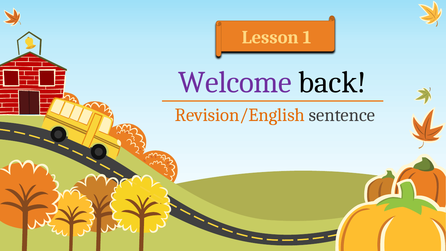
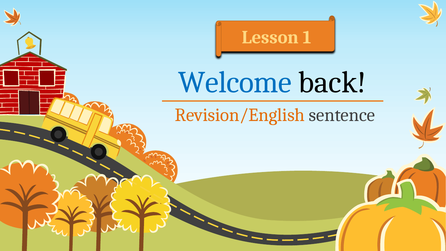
Welcome colour: purple -> blue (235, 82)
